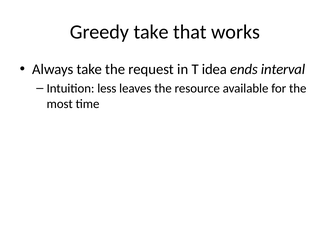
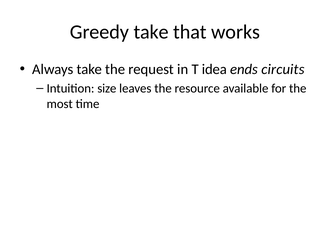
interval: interval -> circuits (283, 69)
less: less -> size (107, 88)
